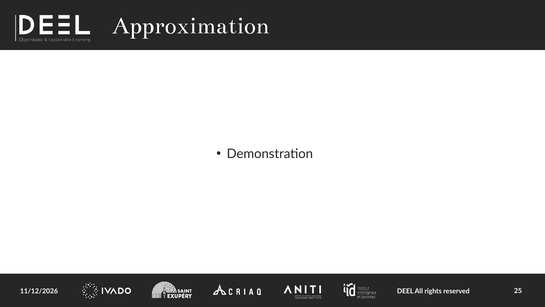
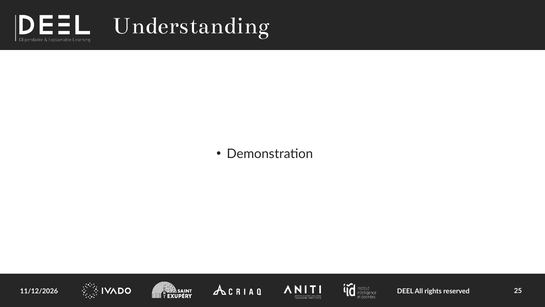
Approximation: Approximation -> Understanding (191, 25)
